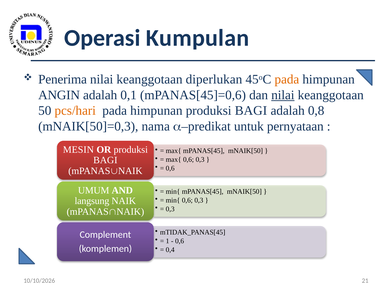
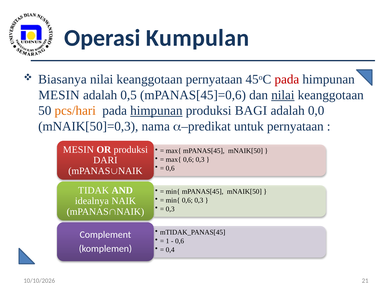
Penerima: Penerima -> Biasanya (62, 79)
keanggotaan diperlukan: diperlukan -> pernyataan (214, 79)
pada colour: orange -> red (287, 79)
ANGIN: ANGIN -> MESIN (59, 95)
0,1: 0,1 -> 0,5 (129, 95)
himpunan underline: none -> present (156, 111)
0,8: 0,8 -> 0,0 (316, 111)
BAGI: BAGI -> DARI (105, 160)
UMUM: UMUM -> TIDAK (94, 190)
langsung: langsung -> idealnya (92, 201)
